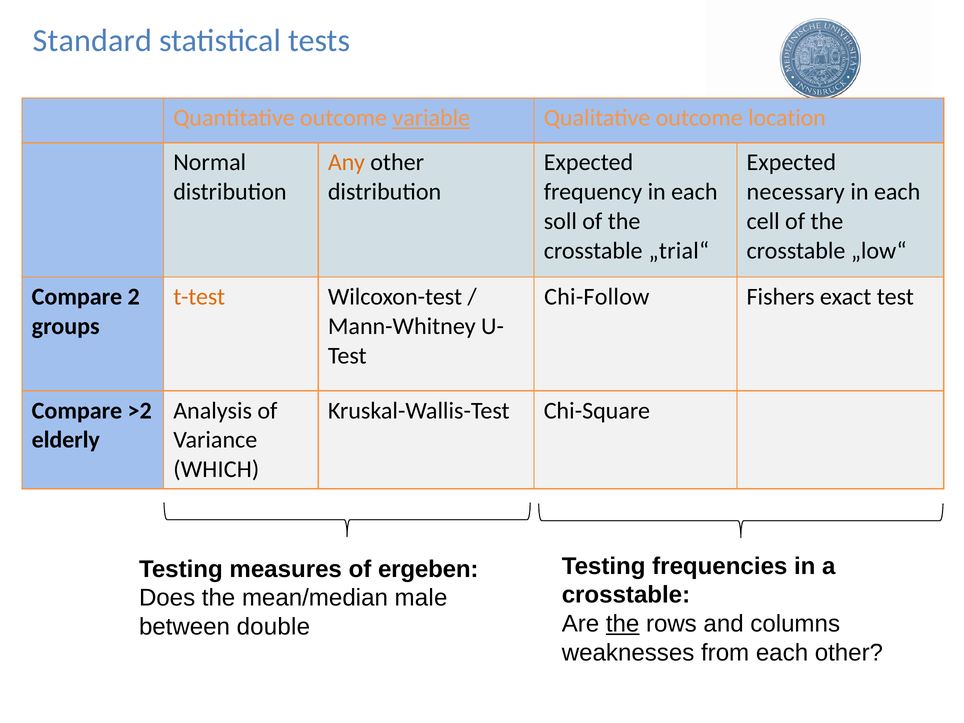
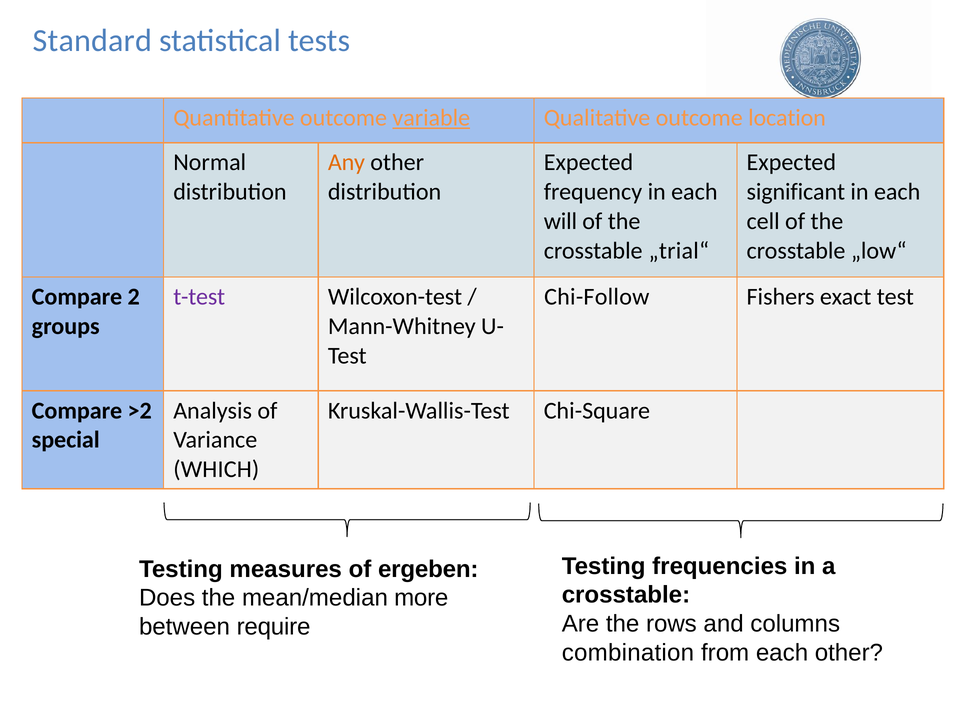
necessary: necessary -> significant (796, 192)
soll: soll -> will (560, 221)
t-test colour: orange -> purple (199, 297)
elderly: elderly -> special (66, 440)
male: male -> more (421, 598)
the underline: present -> none (623, 624)
double: double -> require (274, 627)
weaknesses: weaknesses -> combination (628, 653)
